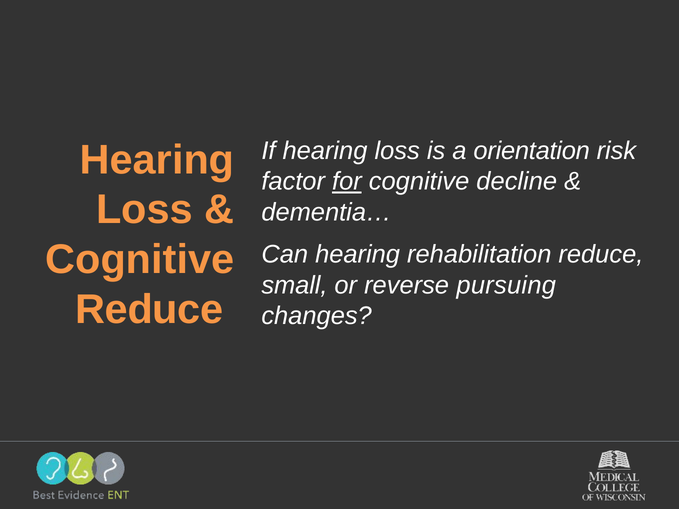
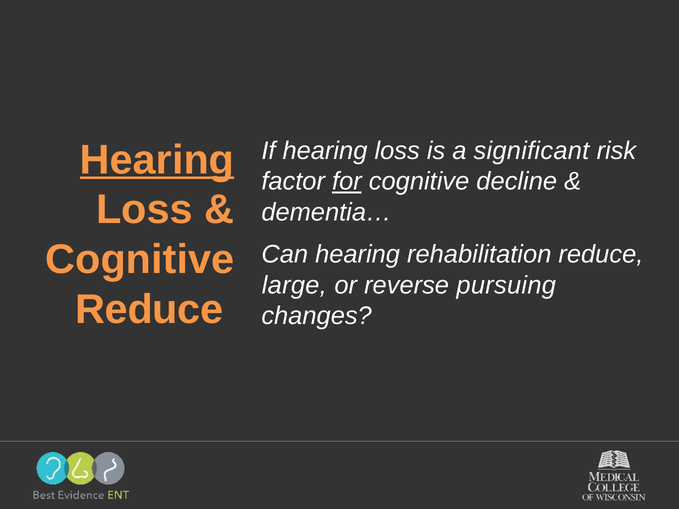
orientation: orientation -> significant (531, 151)
Hearing underline: none -> present (157, 160)
small: small -> large (294, 285)
